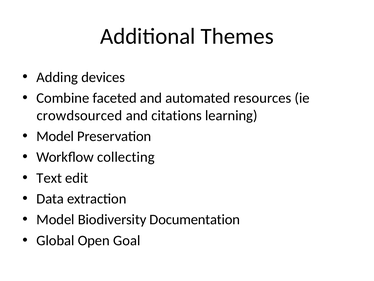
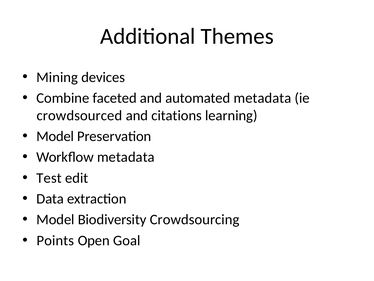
Adding: Adding -> Mining (57, 77)
automated resources: resources -> metadata (262, 98)
Workflow collecting: collecting -> metadata (126, 157)
Text: Text -> Test (49, 178)
Documentation: Documentation -> Crowdsourcing (195, 219)
Global: Global -> Points (55, 240)
